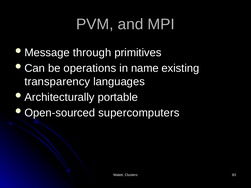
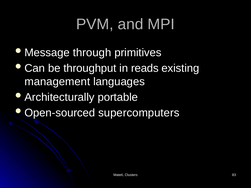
operations: operations -> throughput (90, 68)
name: name -> reads (145, 68)
transparency: transparency -> management (57, 82)
